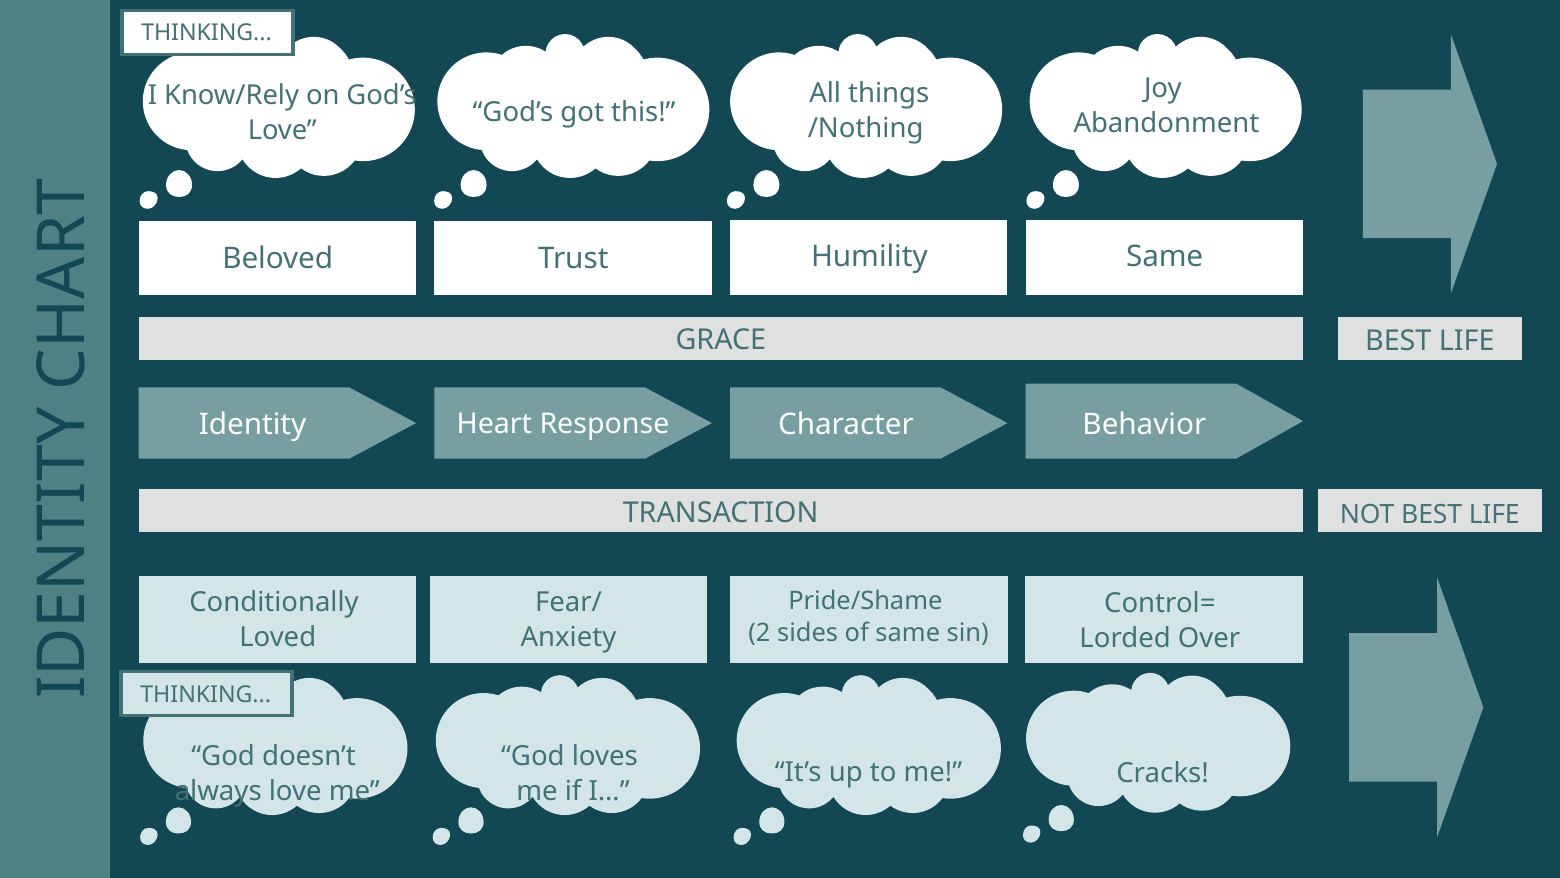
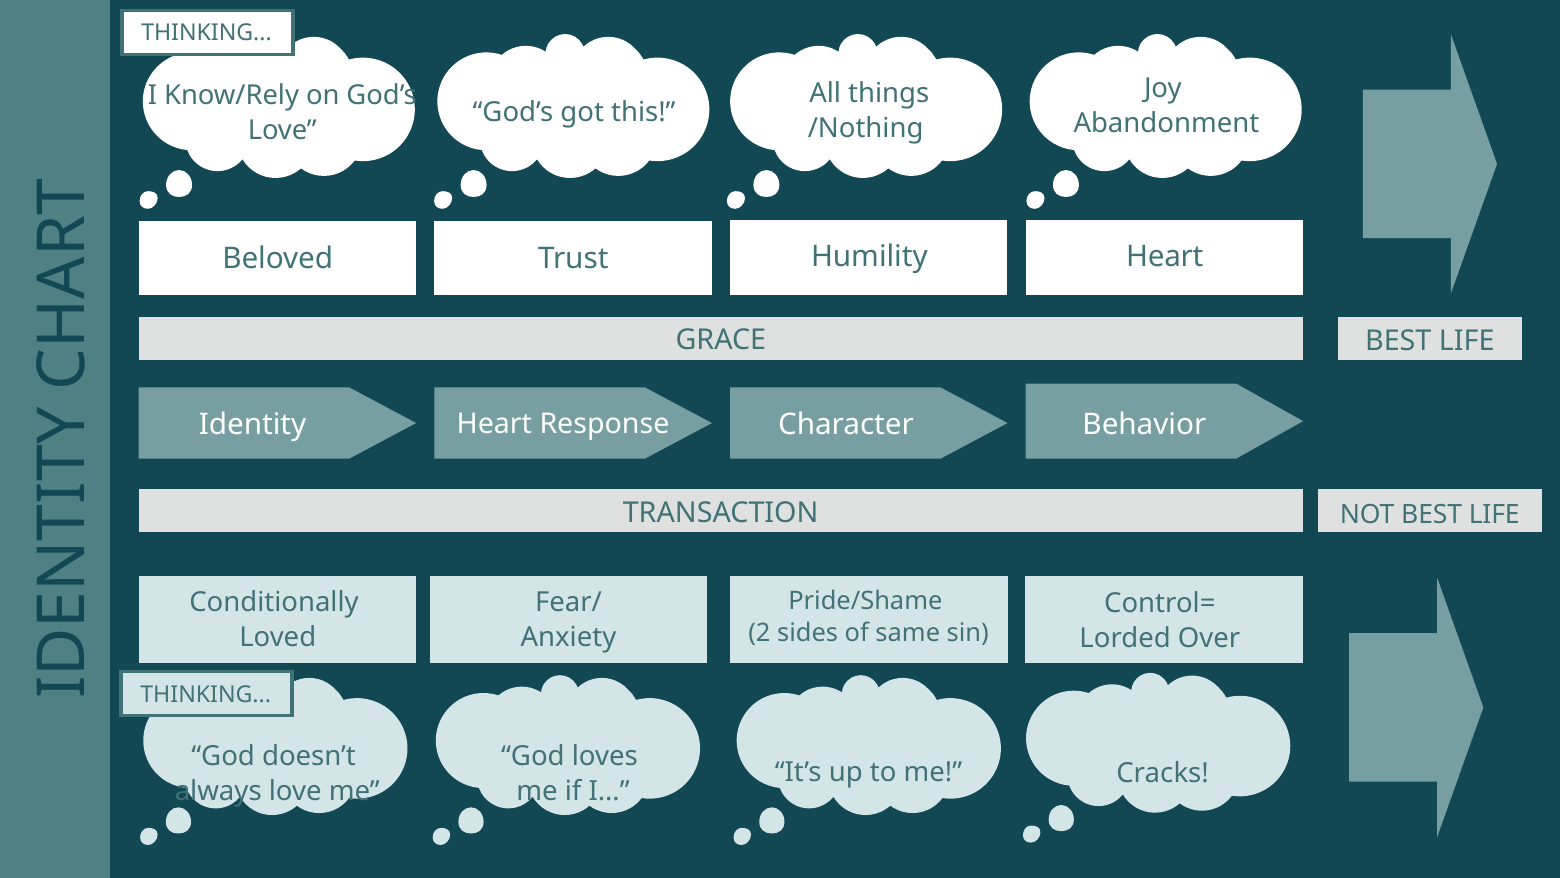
Humility Same: Same -> Heart (1165, 257)
